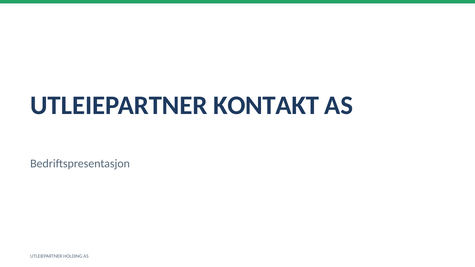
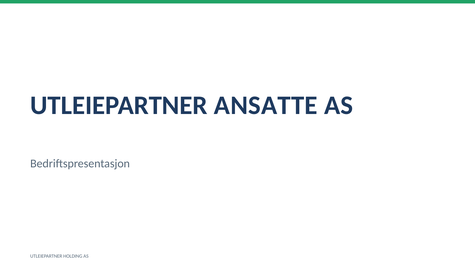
KONTAKT: KONTAKT -> ANSATTE (266, 105)
